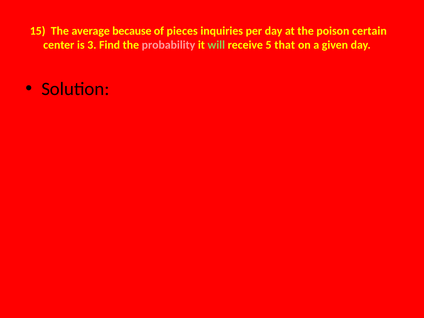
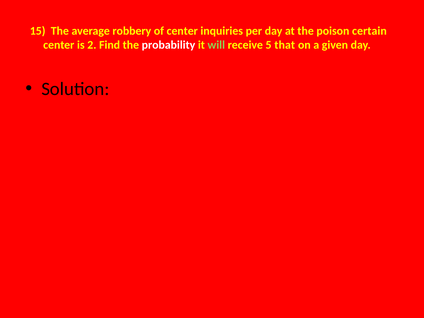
because: because -> robbery (132, 31)
of pieces: pieces -> center (182, 31)
3: 3 -> 2 (92, 45)
probability colour: pink -> white (168, 45)
